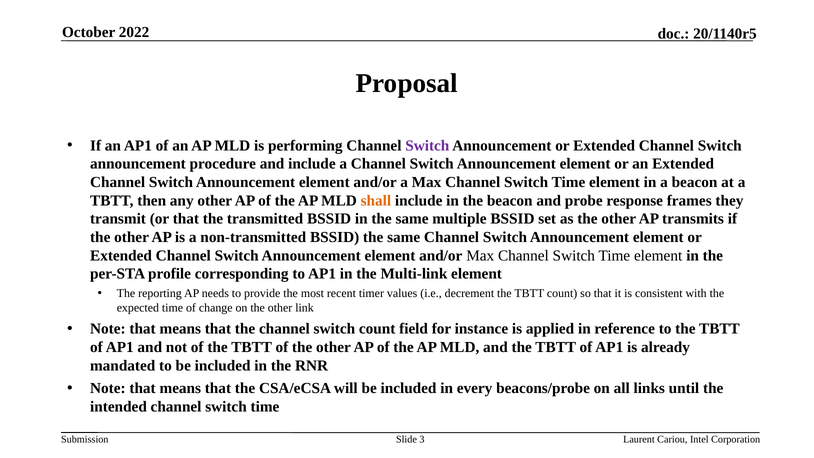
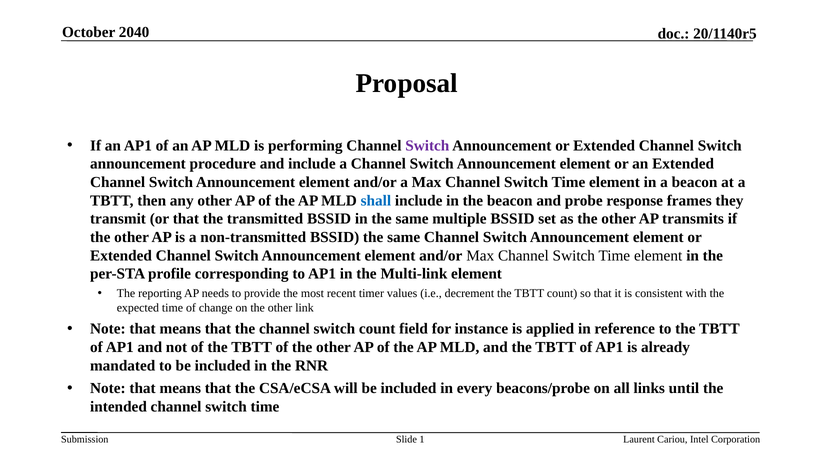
2022: 2022 -> 2040 (134, 32)
shall colour: orange -> blue (376, 201)
3: 3 -> 1 (422, 439)
